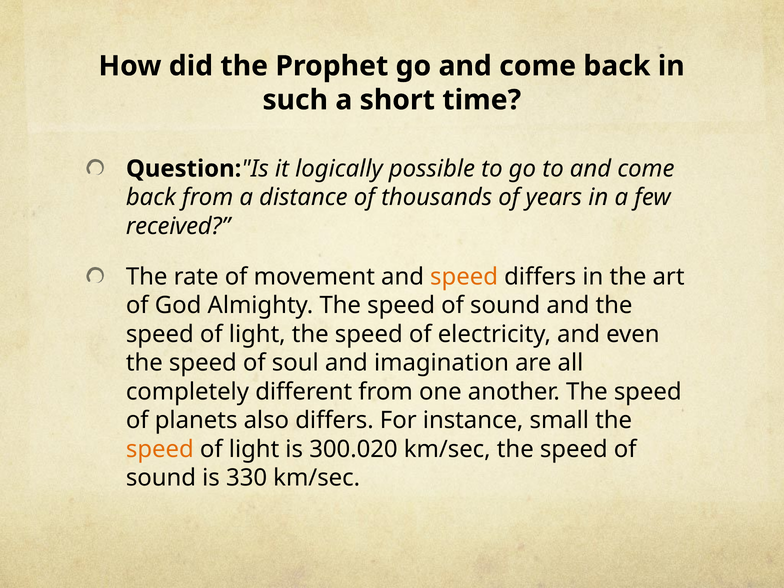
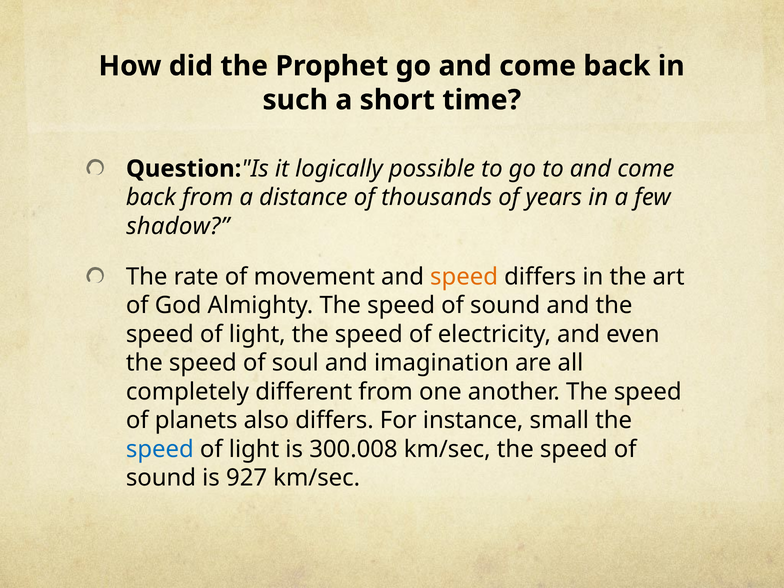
received: received -> shadow (178, 226)
speed colour: orange -> blue (160, 449)
300.020: 300.020 -> 300.008 (353, 449)
330: 330 -> 927 (247, 478)
